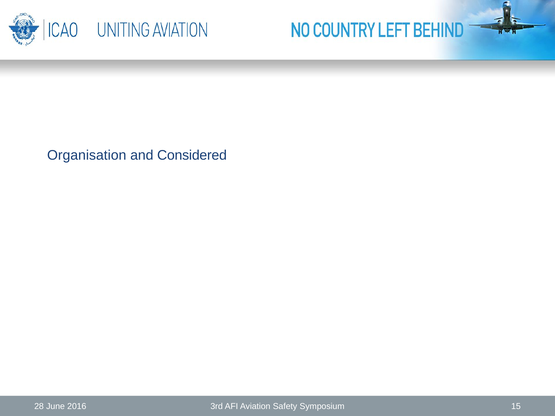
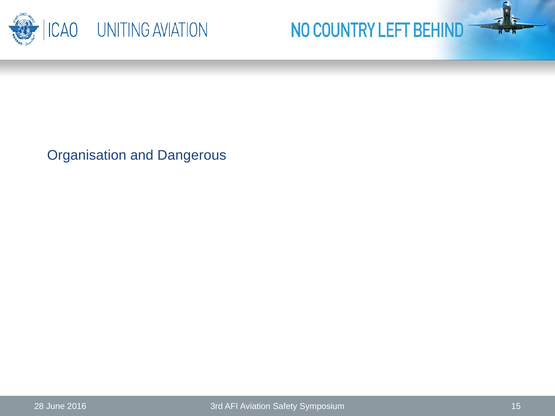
Considered: Considered -> Dangerous (192, 155)
